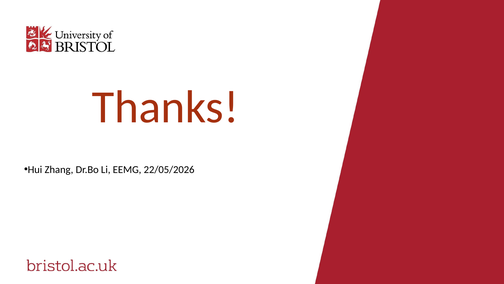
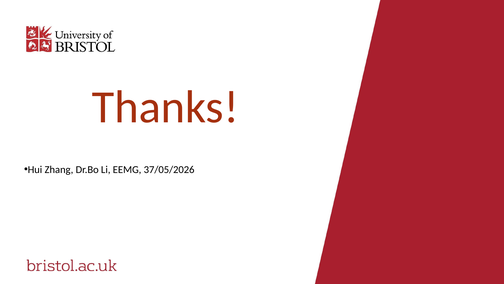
22/05/2026: 22/05/2026 -> 37/05/2026 (169, 169)
